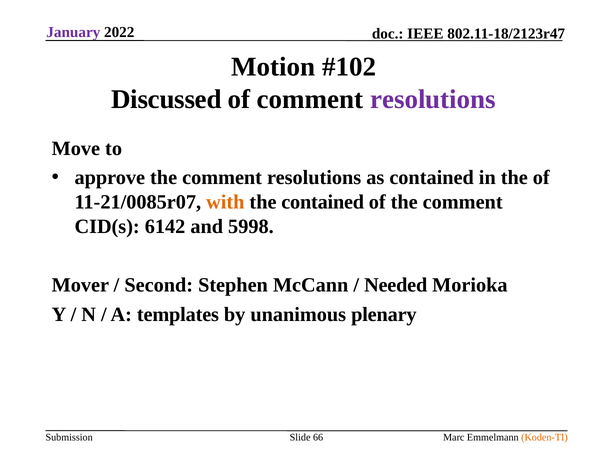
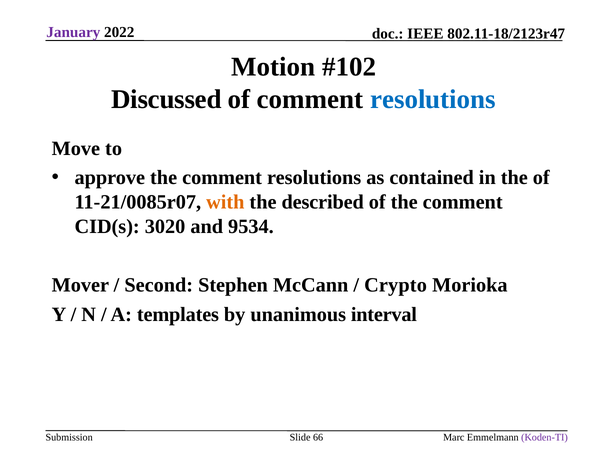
resolutions colour: purple -> blue (433, 99)
the contained: contained -> described (323, 202)
6142: 6142 -> 3020 (165, 226)
5998: 5998 -> 9534 (251, 226)
Needed: Needed -> Crypto (396, 285)
plenary: plenary -> interval (384, 315)
Koden-TI colour: orange -> purple (545, 437)
